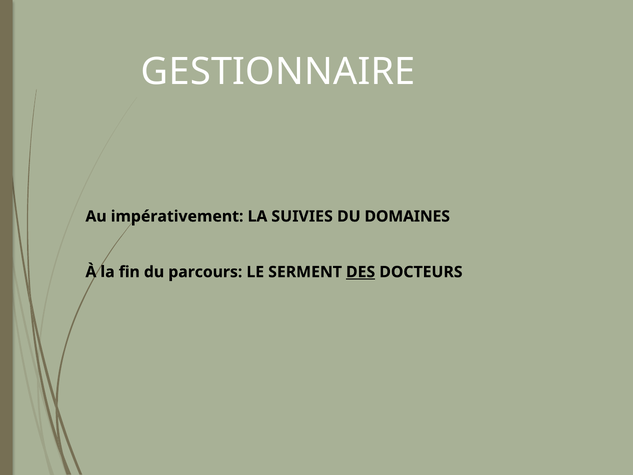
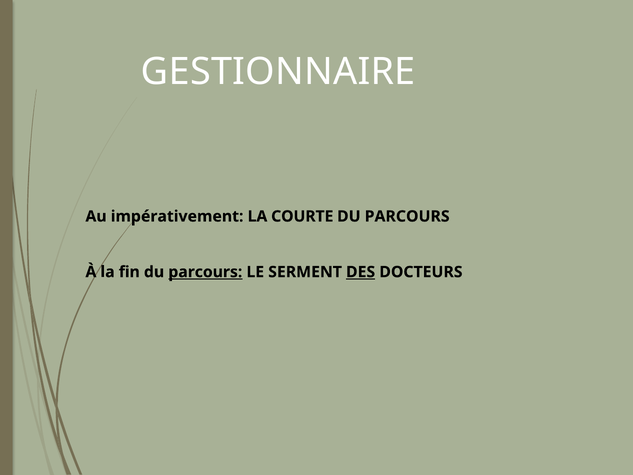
SUIVIES: SUIVIES -> COURTE (302, 216)
DOMAINES: DOMAINES -> PARCOURS (407, 216)
parcours underline: none -> present (205, 272)
